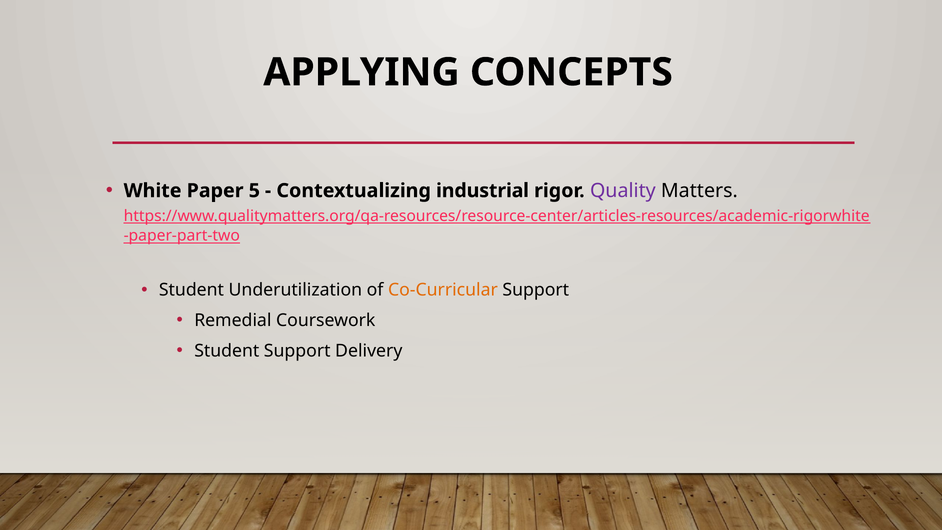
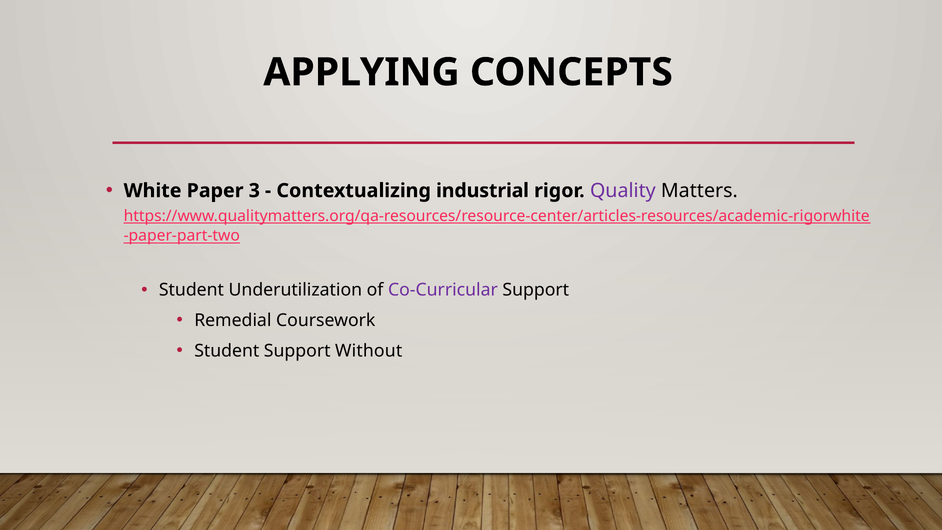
5: 5 -> 3 (254, 191)
Co-Curricular colour: orange -> purple (443, 290)
Delivery: Delivery -> Without (369, 351)
